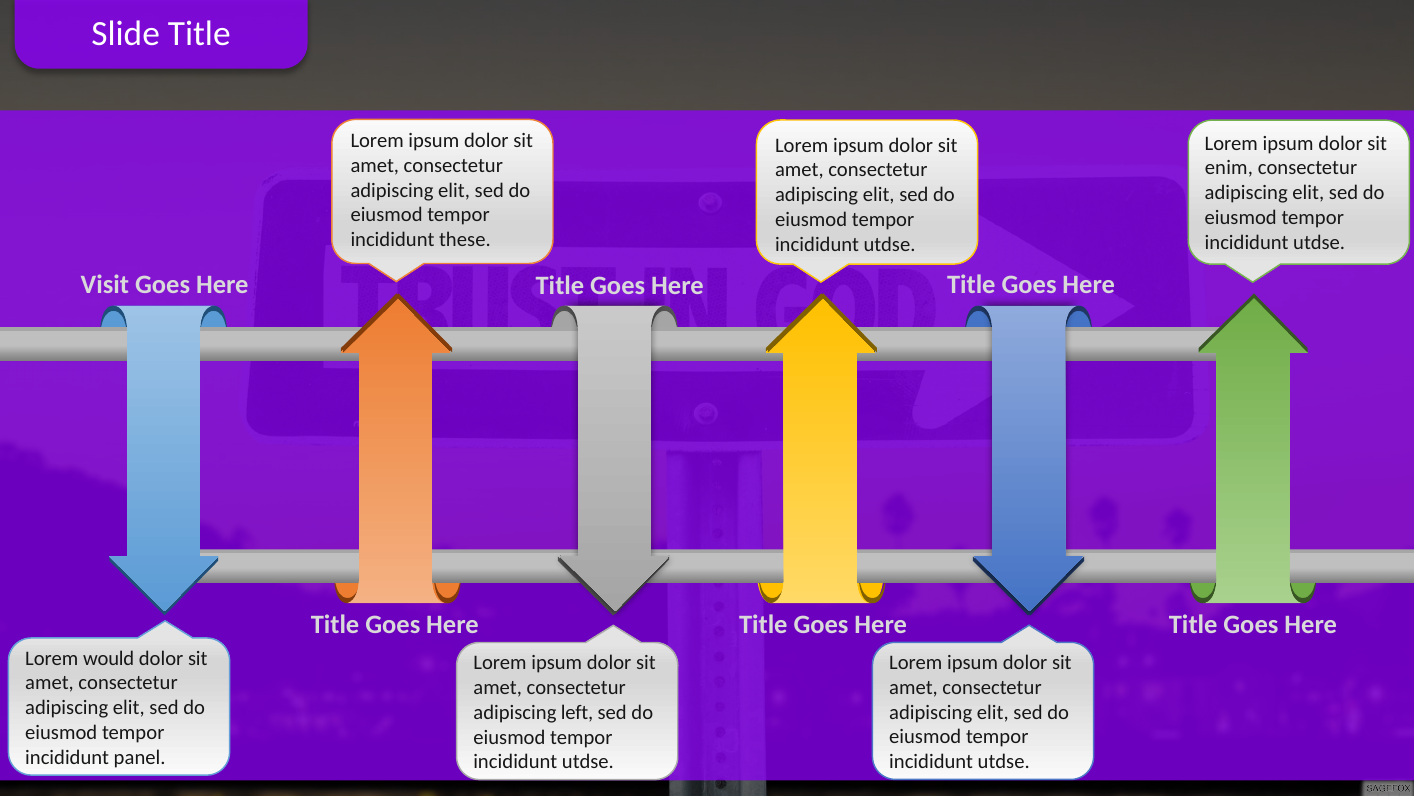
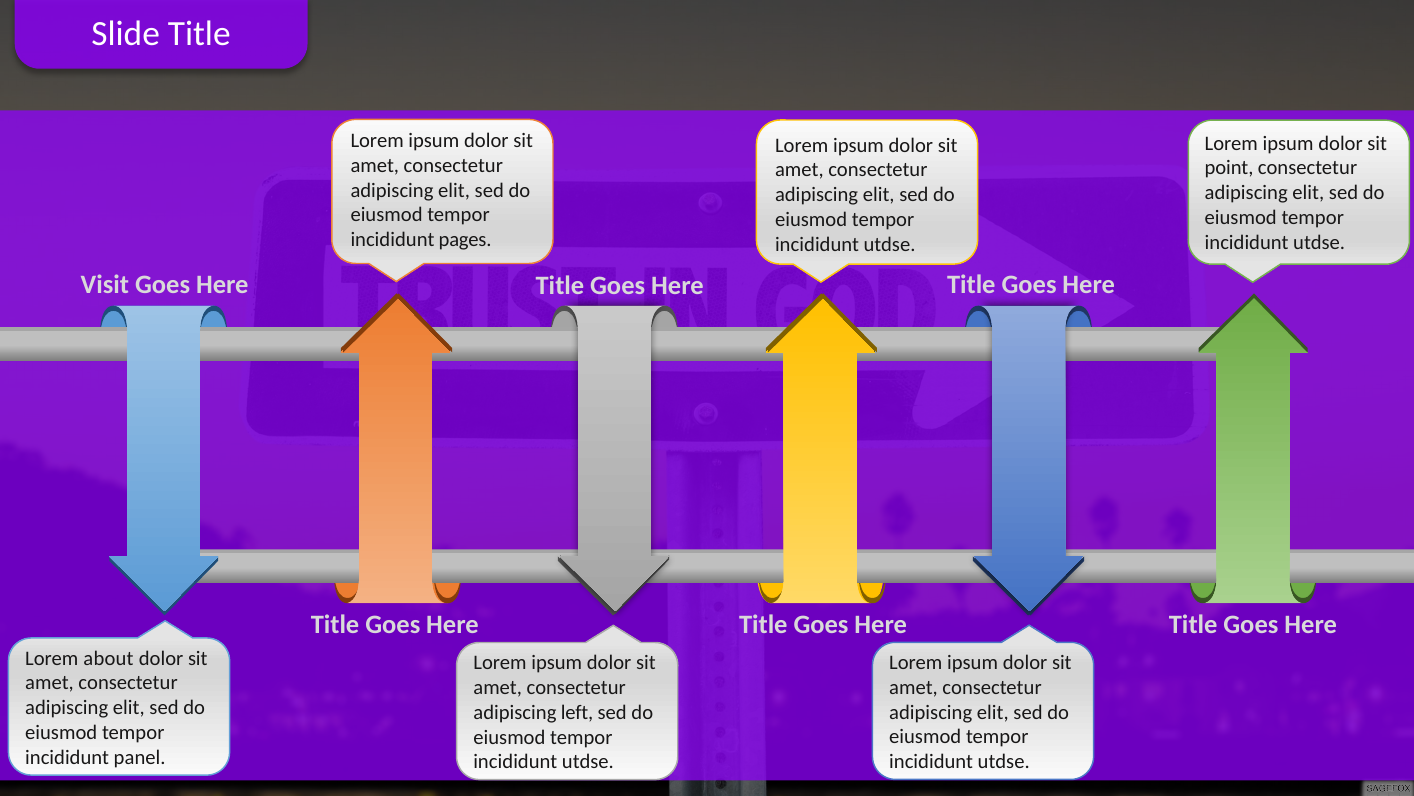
enim: enim -> point (1229, 168)
these: these -> pages (465, 240)
would: would -> about (109, 658)
